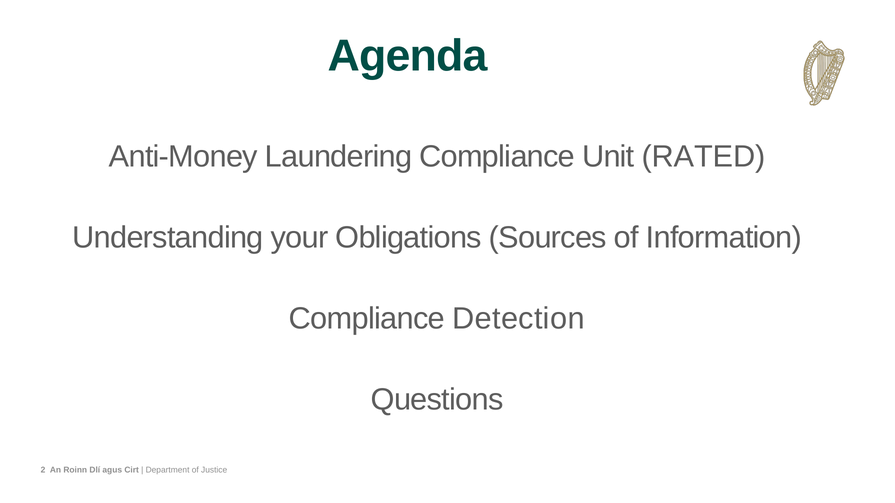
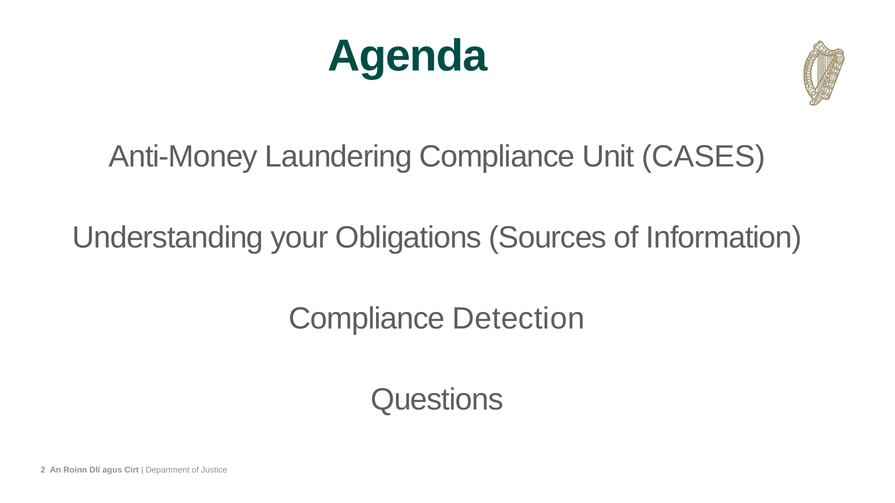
RATED: RATED -> CASES (704, 156)
